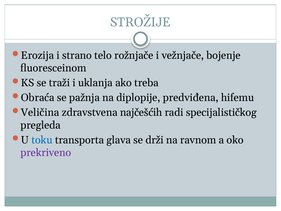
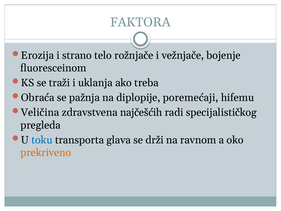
STROŽIJE: STROŽIJE -> FAKTORA (140, 22)
predviđena: predviđena -> poremećaji (191, 98)
prekriveno colour: purple -> orange (46, 152)
